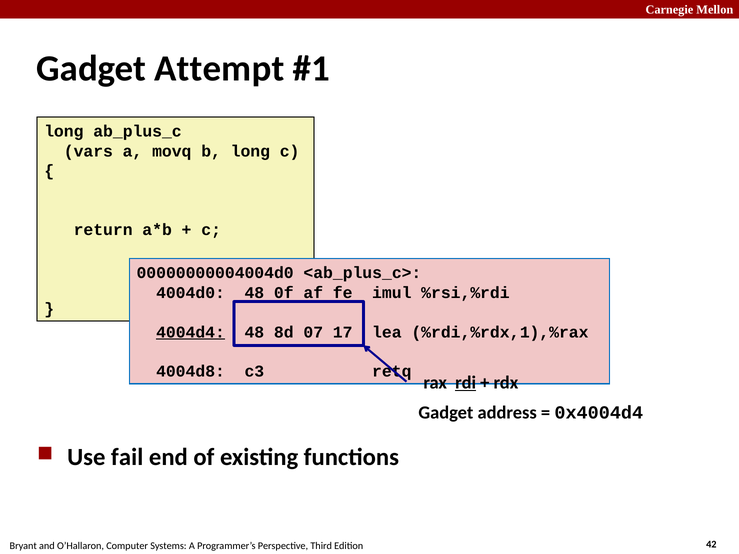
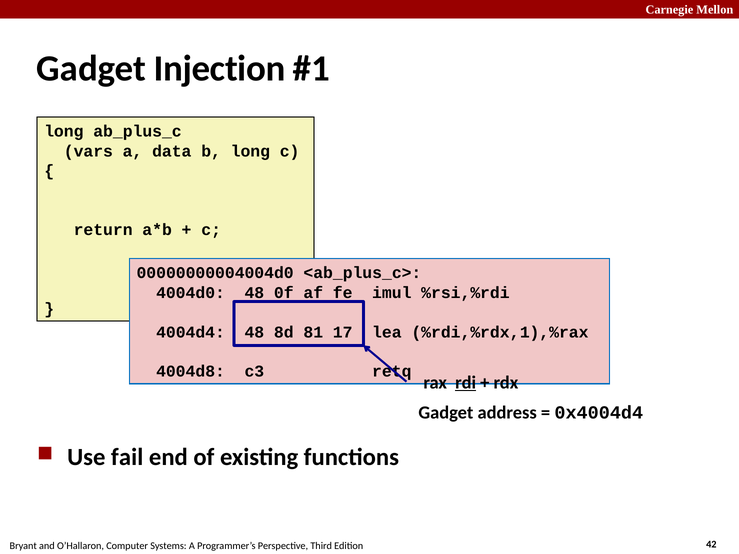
Attempt: Attempt -> Injection (220, 69)
movq: movq -> data (172, 151)
4004d4 underline: present -> none (191, 332)
07: 07 -> 81 (313, 332)
